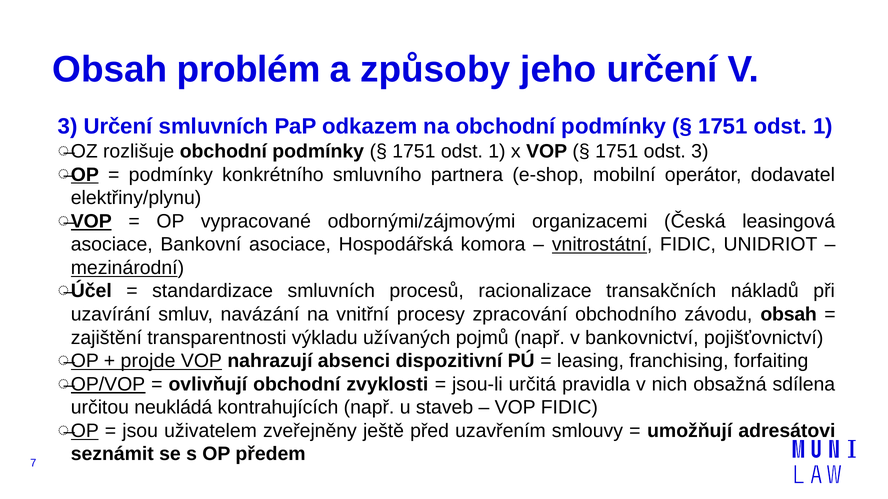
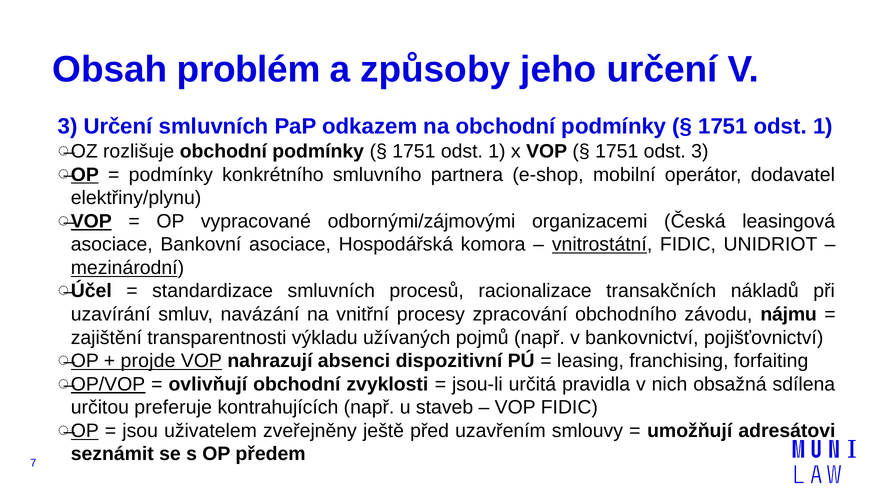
závodu obsah: obsah -> nájmu (789, 315)
neukládá: neukládá -> preferuje (173, 408)
